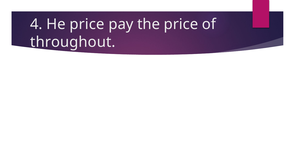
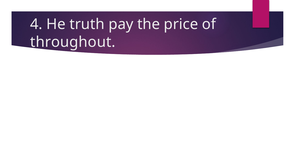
He price: price -> truth (87, 24)
